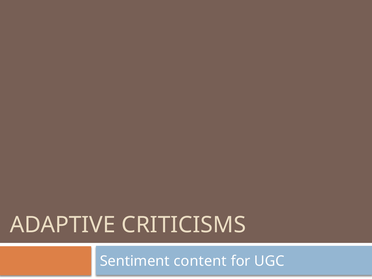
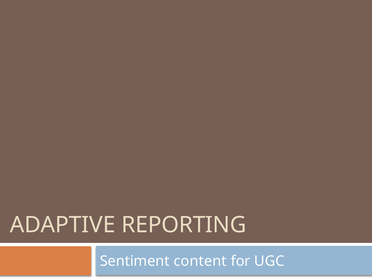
CRITICISMS: CRITICISMS -> REPORTING (184, 225)
